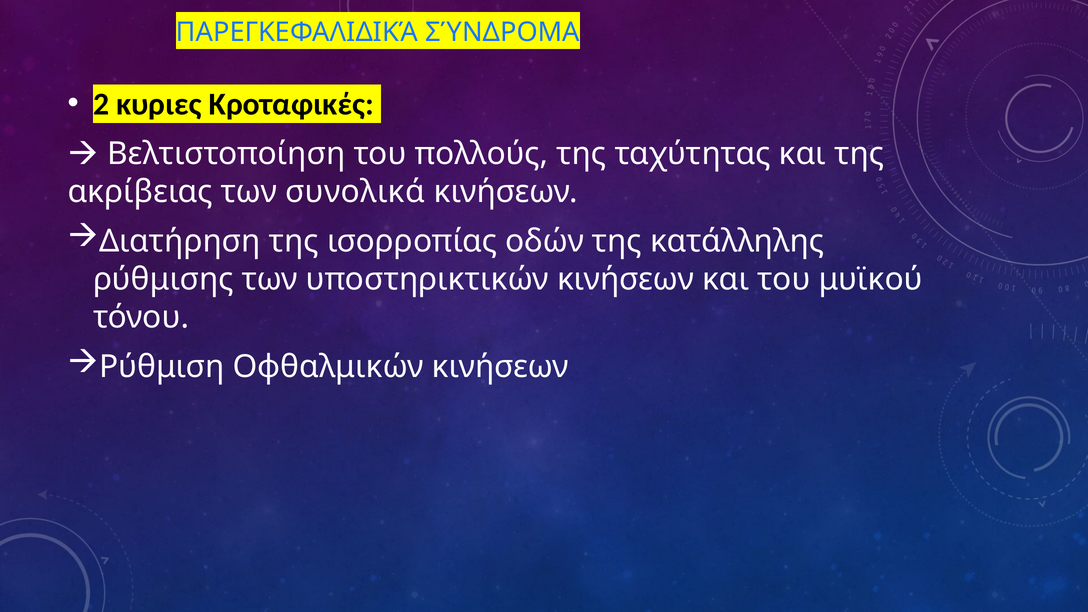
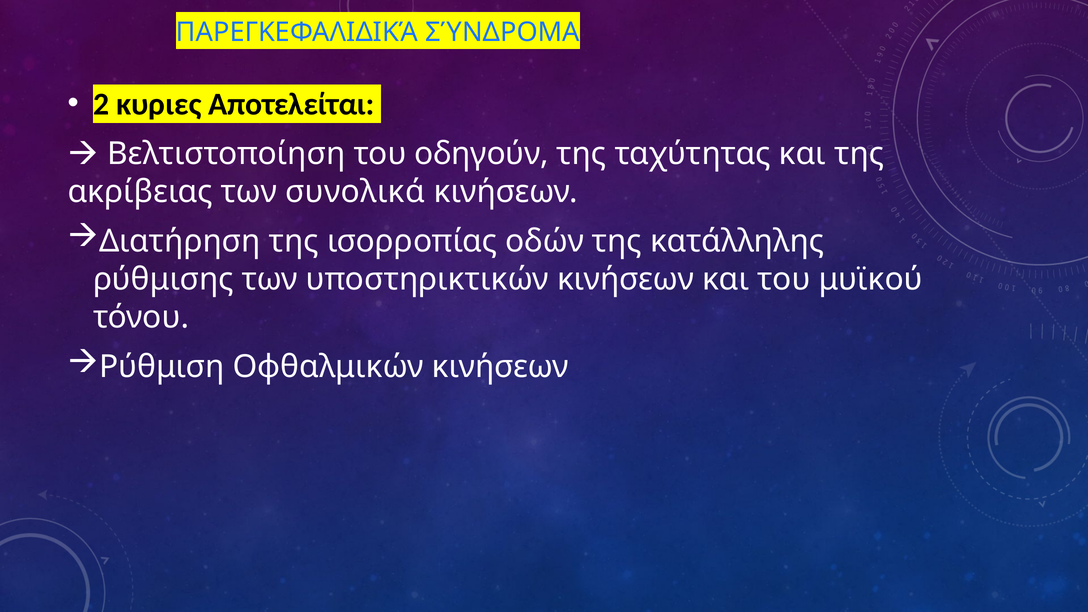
Κροταφικές: Κροταφικές -> Αποτελείται (291, 104)
πολλούς: πολλούς -> οδηγούν (481, 154)
